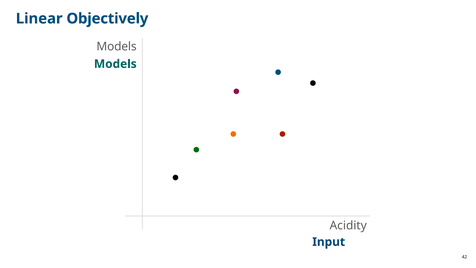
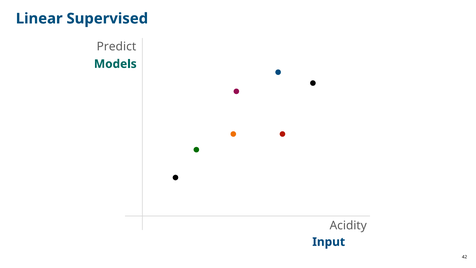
Objectively: Objectively -> Supervised (107, 19)
Models: Models -> Predict (116, 47)
